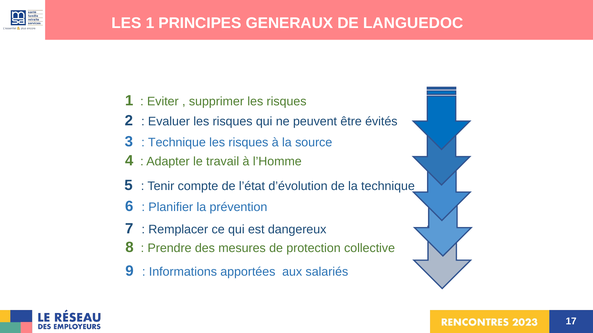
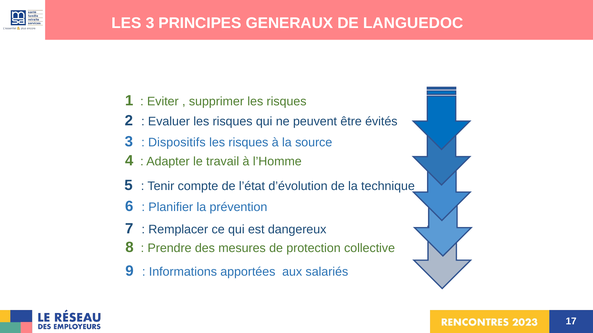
LES 1: 1 -> 3 (150, 23)
Technique: Technique -> Dispositifs (177, 143)
